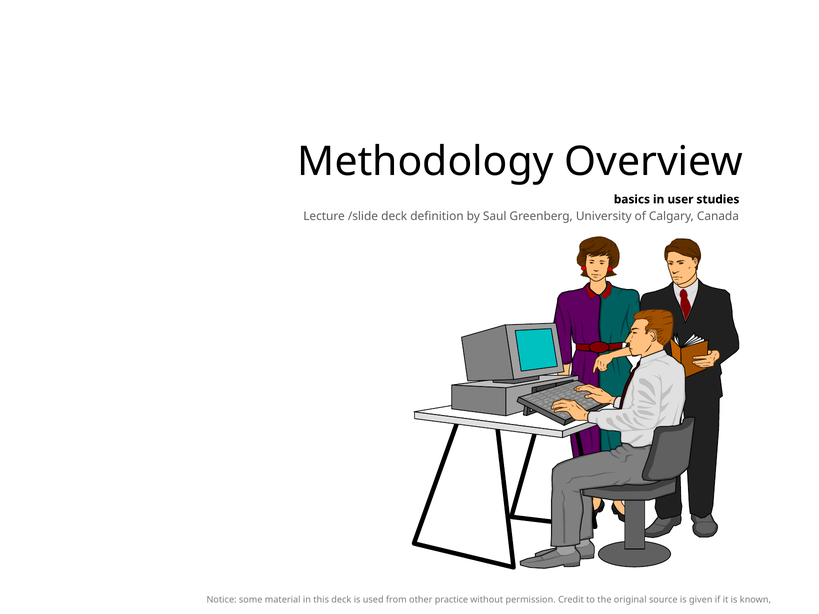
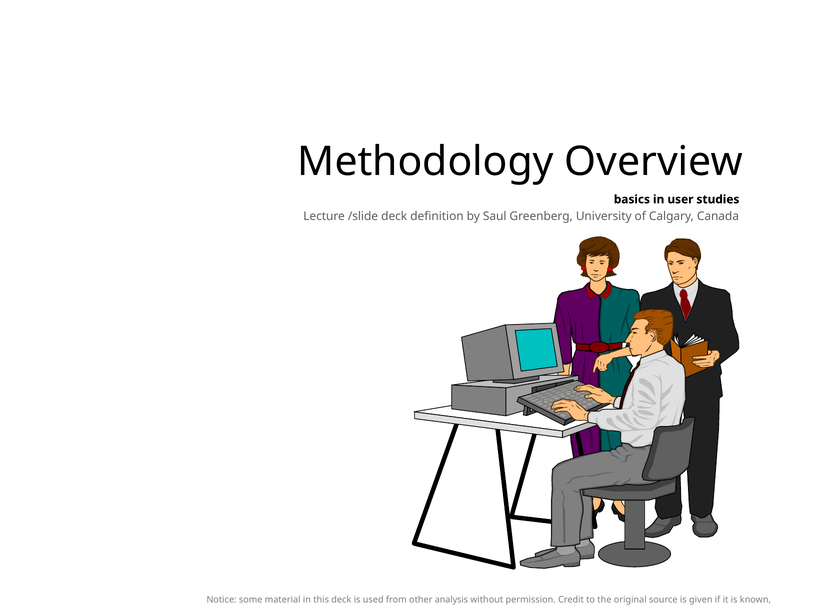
practice: practice -> analysis (451, 600)
